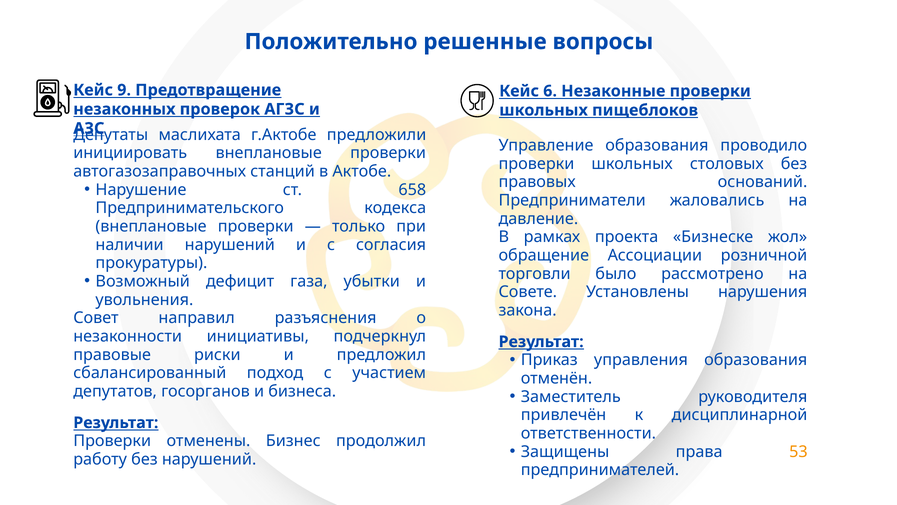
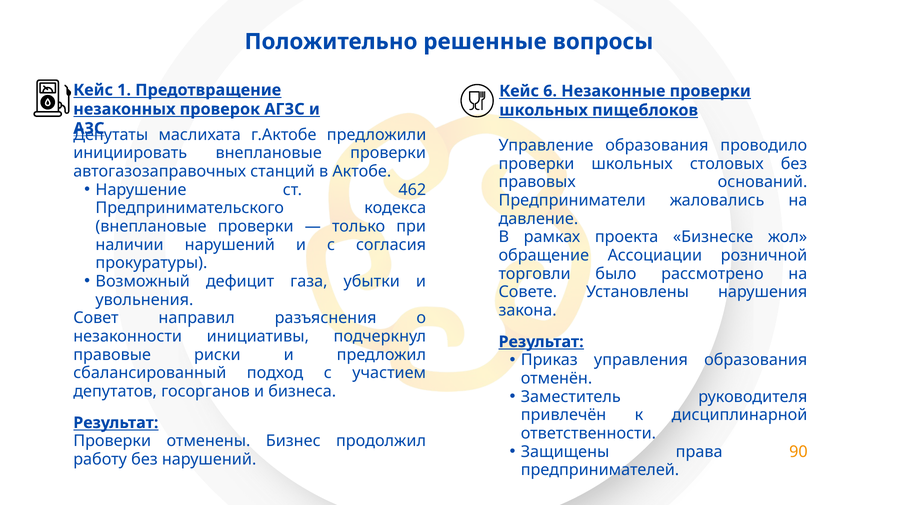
9: 9 -> 1 (124, 90)
658: 658 -> 462 (412, 190)
53: 53 -> 90 (798, 451)
